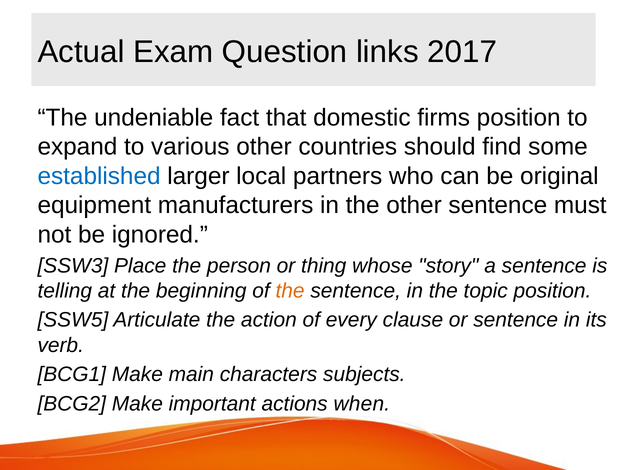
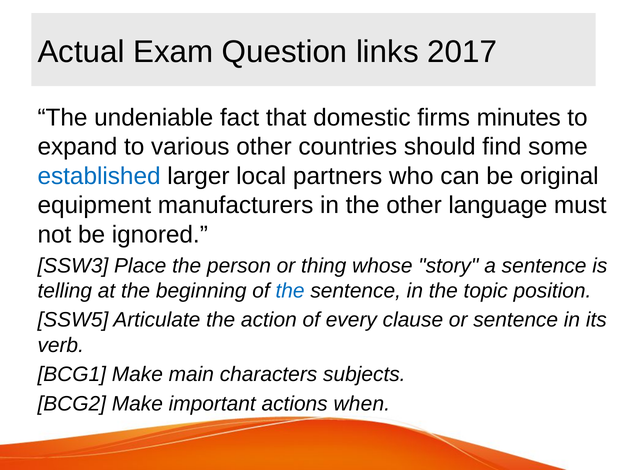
firms position: position -> minutes (519, 118)
other sentence: sentence -> language (498, 206)
the colour: orange -> blue (290, 291)
